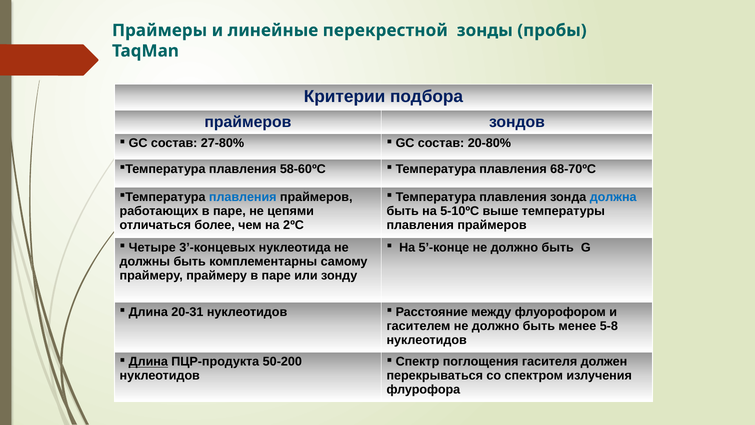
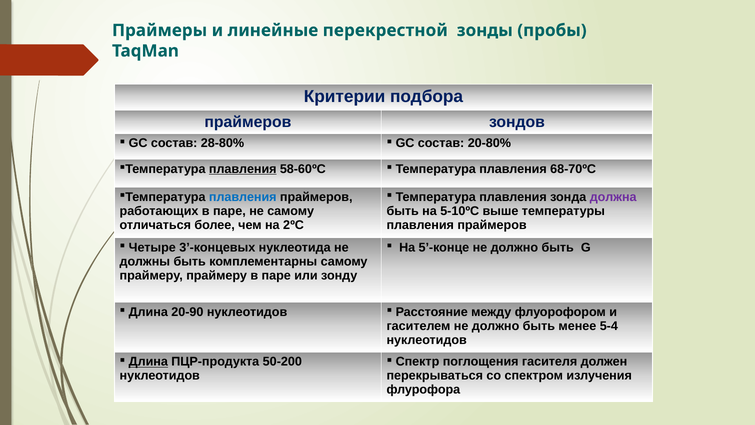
27-80%: 27-80% -> 28-80% (222, 143)
плавления underline: none -> present (243, 169)
должна colour: blue -> purple (613, 197)
не цепями: цепями -> самому (291, 211)
20-31: 20-31 -> 20-90 (187, 312)
5-8: 5-8 -> 5-4 (609, 326)
